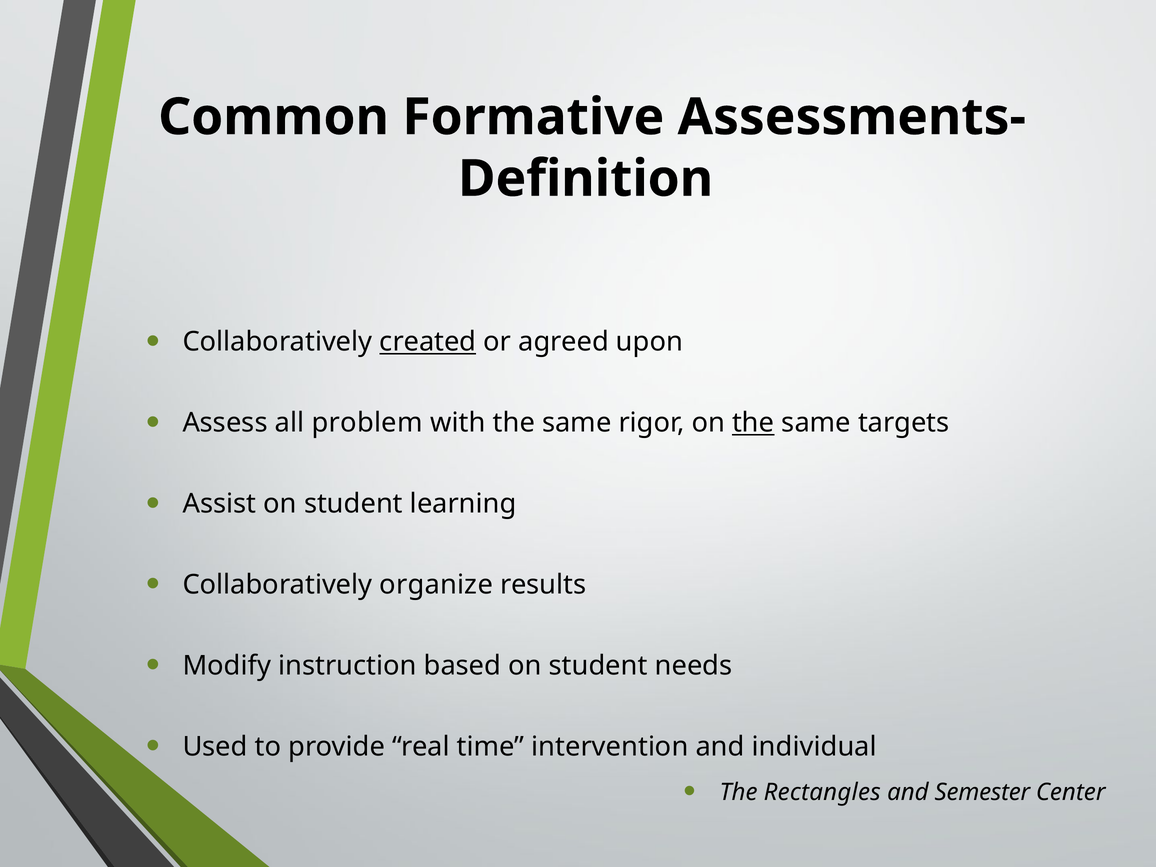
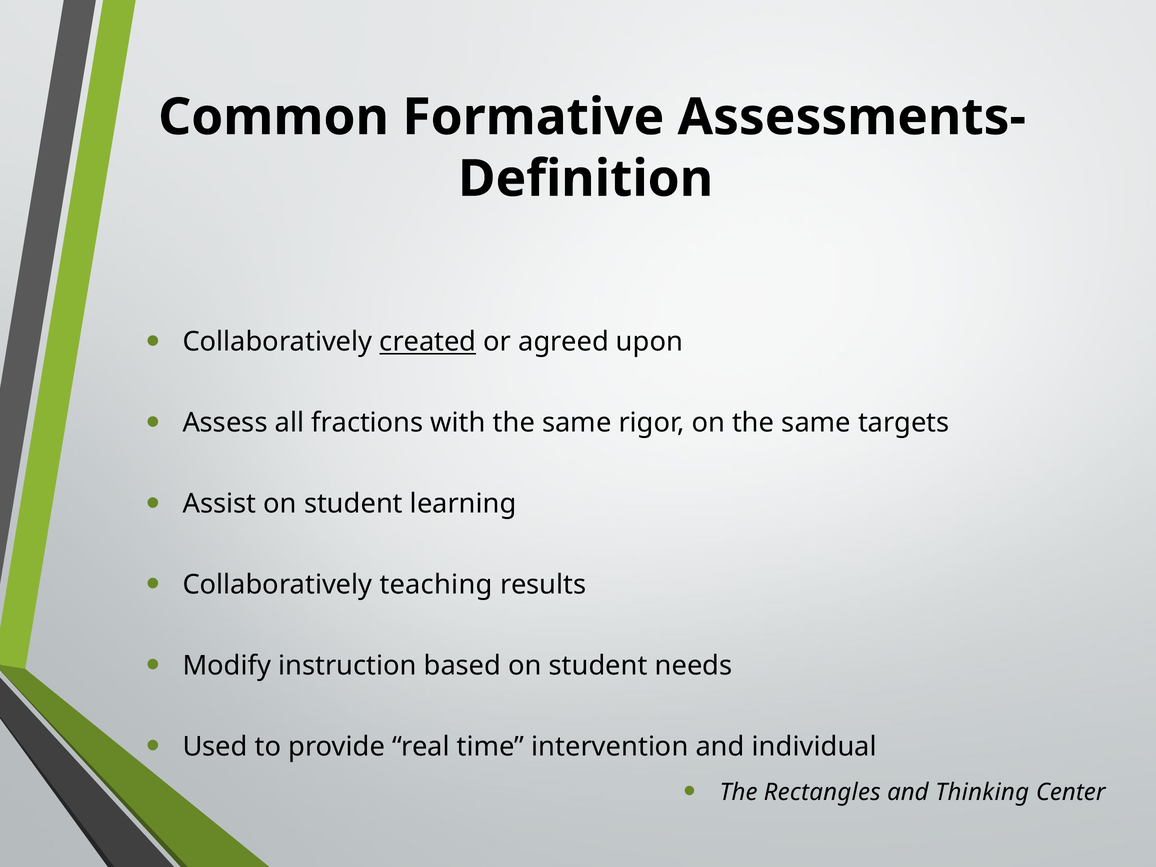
problem: problem -> fractions (367, 423)
the underline: present -> none (753, 423)
organize: organize -> teaching (436, 585)
Semester: Semester -> Thinking (982, 792)
